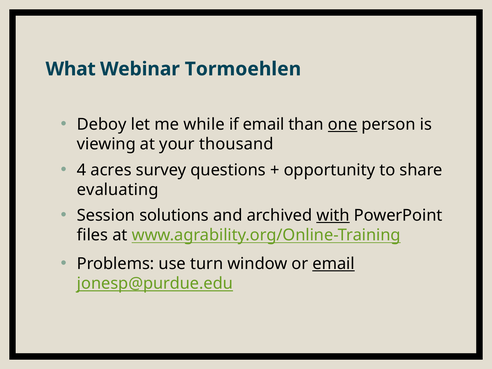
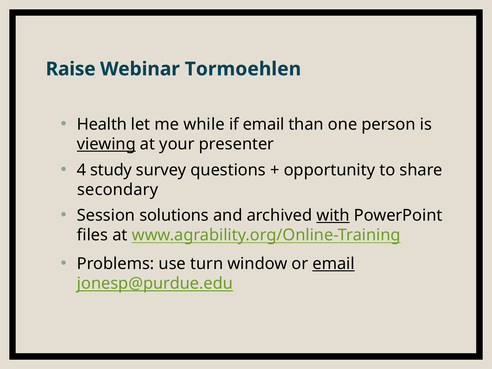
What: What -> Raise (71, 69)
Deboy: Deboy -> Health (102, 124)
one underline: present -> none (343, 124)
viewing underline: none -> present (106, 144)
thousand: thousand -> presenter (236, 144)
acres: acres -> study (111, 170)
evaluating: evaluating -> secondary (118, 190)
